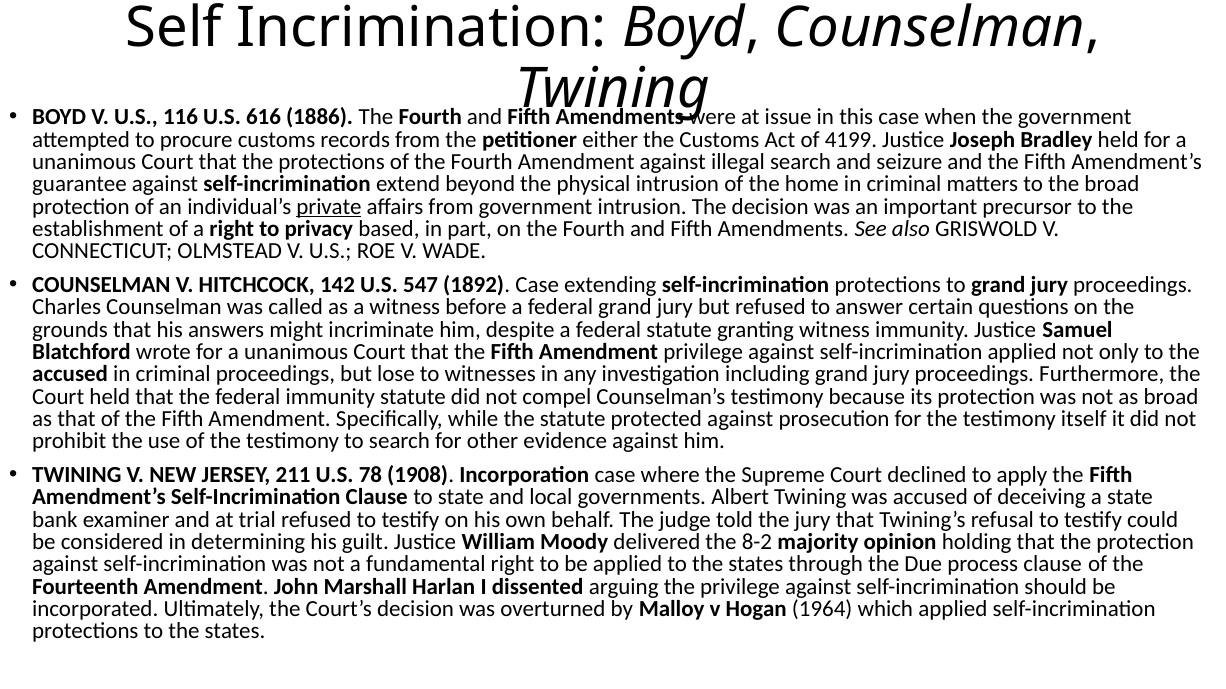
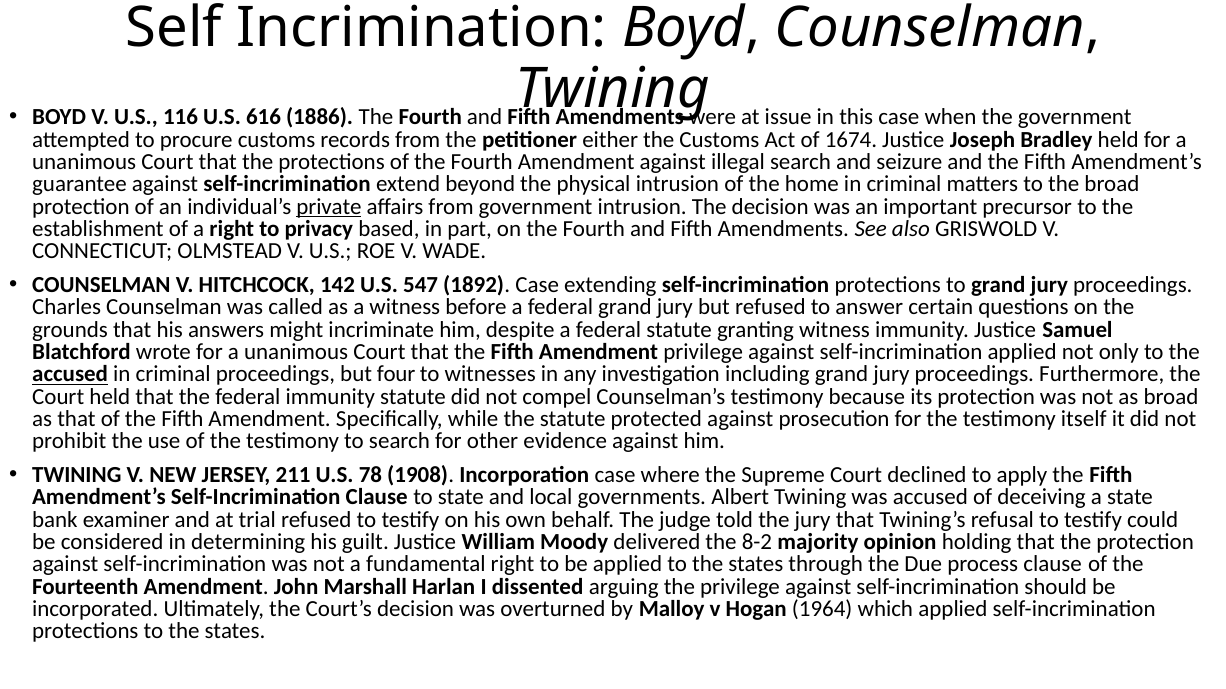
4199: 4199 -> 1674 (851, 140)
accused underline: none -> present (70, 375)
lose: lose -> four (396, 375)
